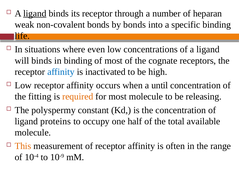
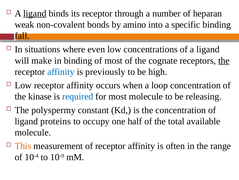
by bonds: bonds -> amino (135, 25)
life: life -> fall (22, 36)
will binds: binds -> make (42, 60)
the underline: none -> present (224, 60)
inactivated: inactivated -> previously (105, 72)
until: until -> loop (160, 85)
fitting: fitting -> kinase (40, 96)
required colour: orange -> blue (78, 96)
